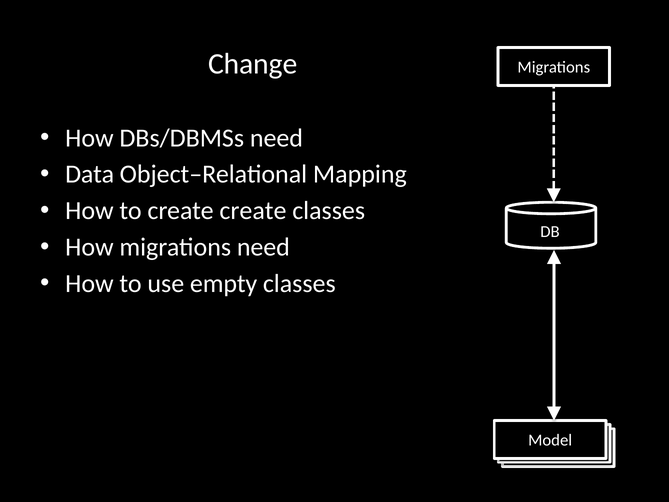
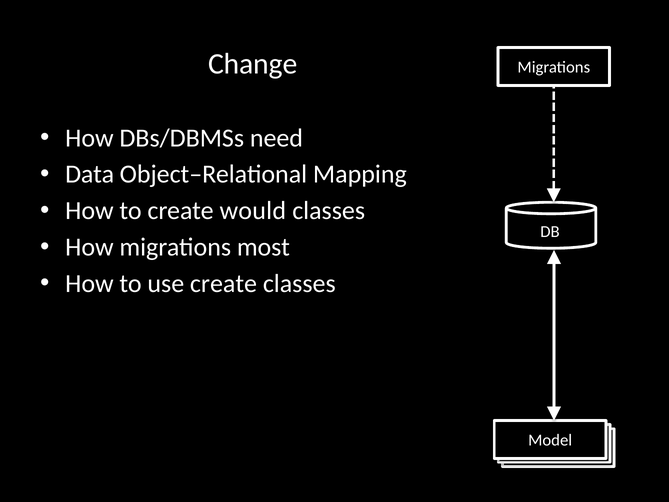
create create: create -> would (253, 211)
migrations need: need -> most (263, 247)
use empty: empty -> create (224, 284)
